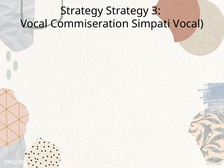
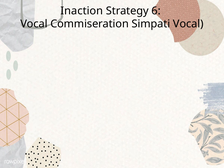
Strategy: Strategy -> Inaction (82, 11)
3: 3 -> 6 (156, 11)
